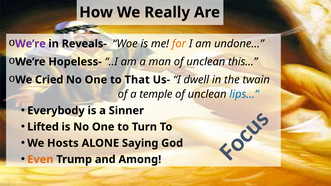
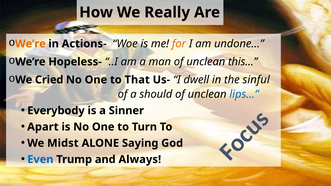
We’re colour: purple -> orange (30, 44)
Reveals-: Reveals- -> Actions- (84, 44)
twain: twain -> sinful (256, 80)
temple: temple -> should (156, 94)
Lifted: Lifted -> Apart (43, 127)
Hosts: Hosts -> Midst (63, 143)
Even colour: orange -> blue (40, 160)
Among: Among -> Always (140, 160)
